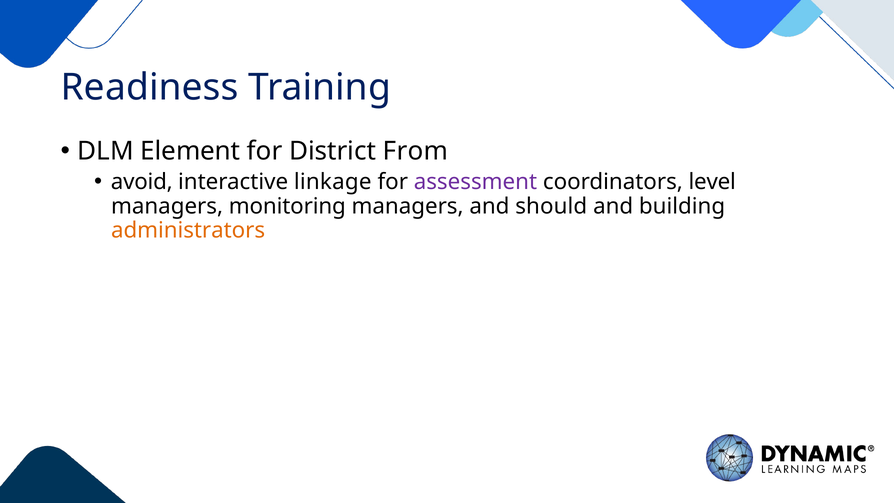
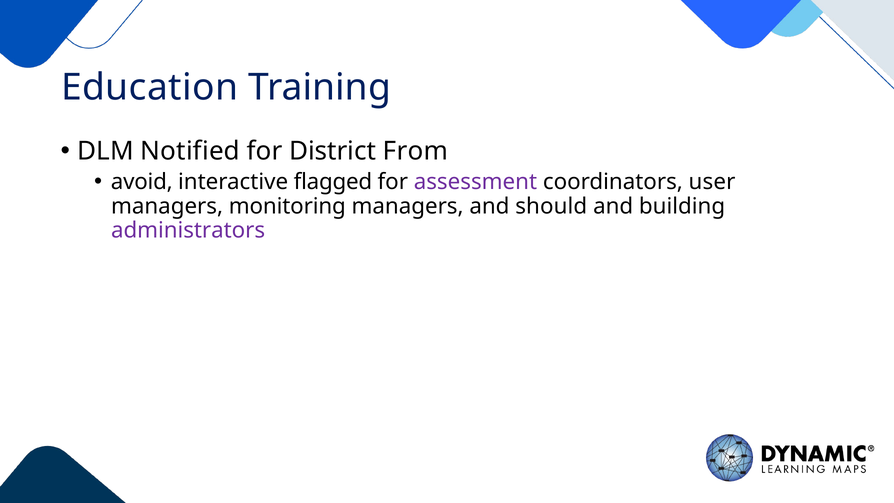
Readiness: Readiness -> Education (150, 87)
Element: Element -> Notified (190, 151)
linkage: linkage -> flagged (333, 182)
level: level -> user (712, 182)
administrators colour: orange -> purple (188, 230)
